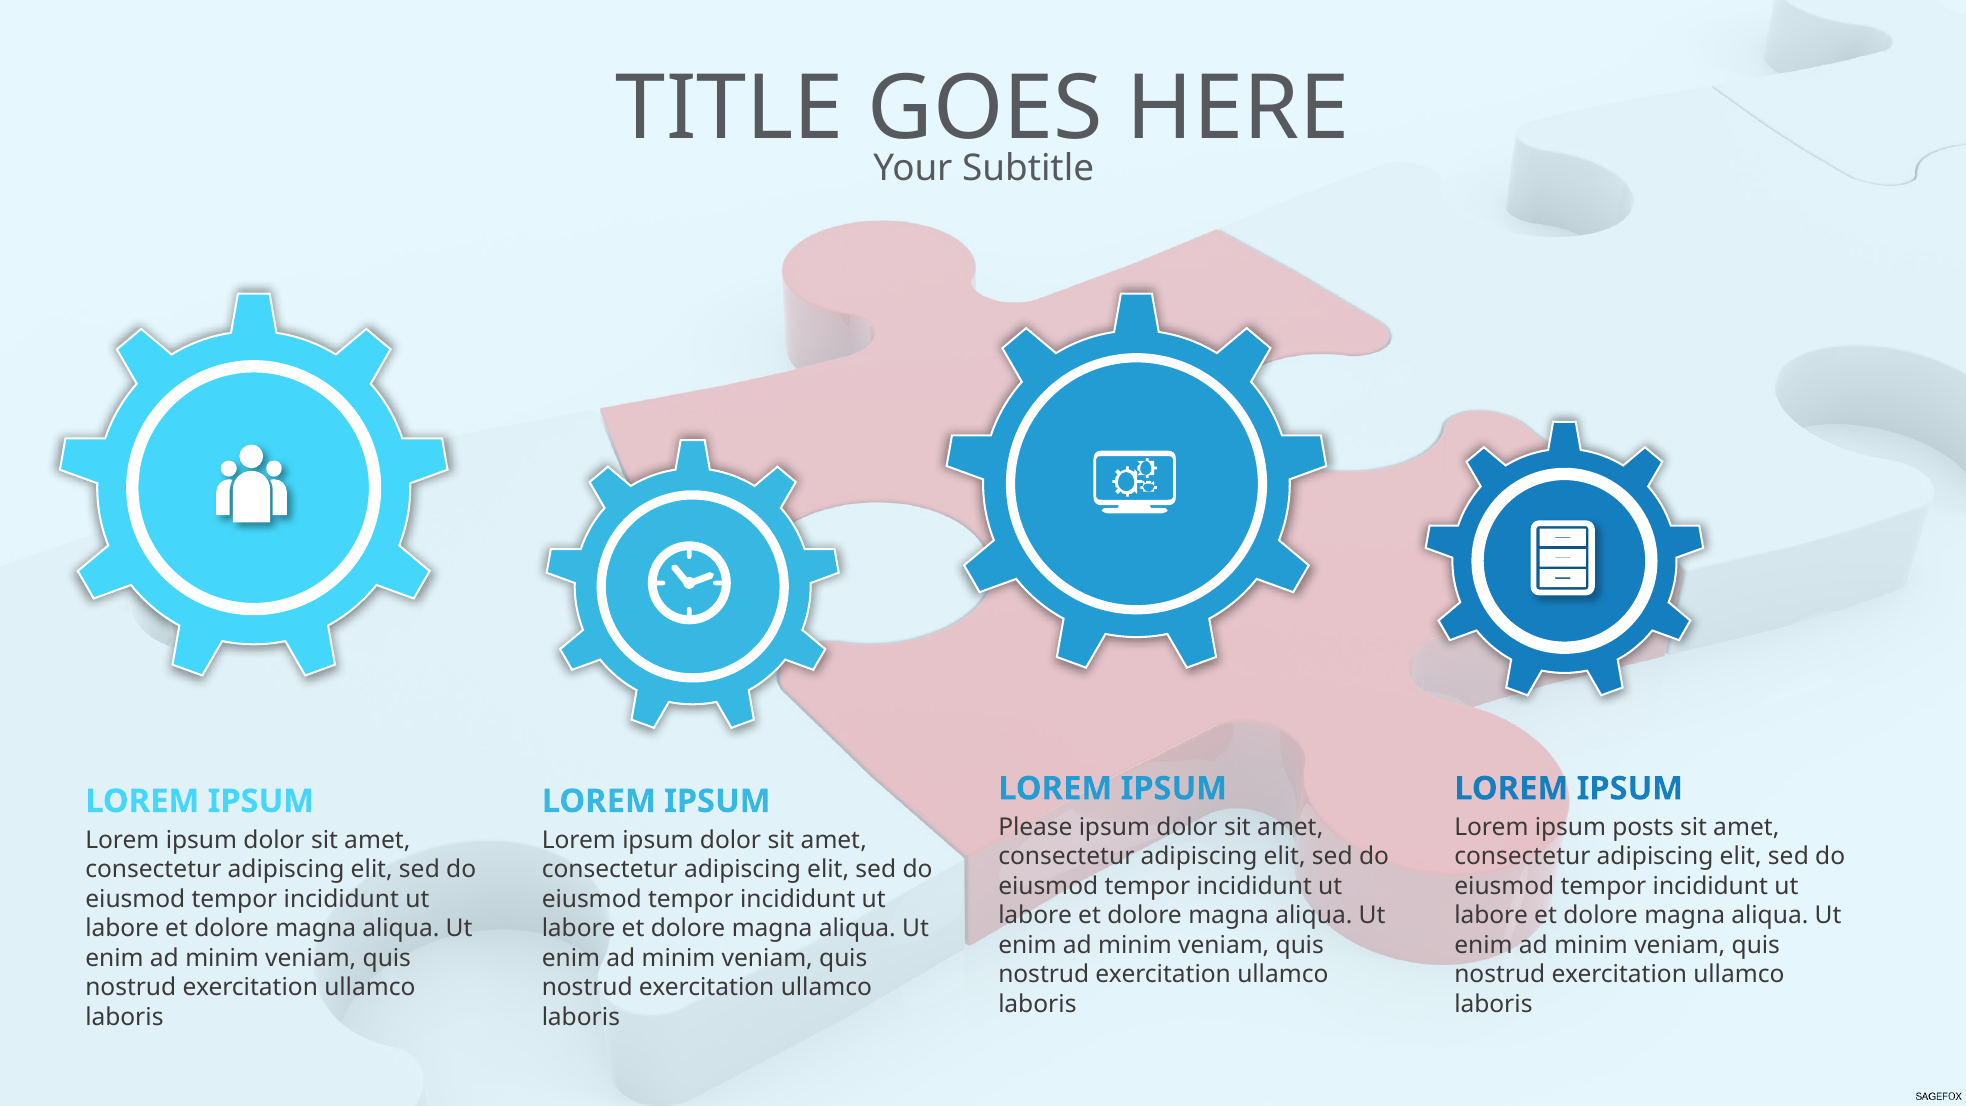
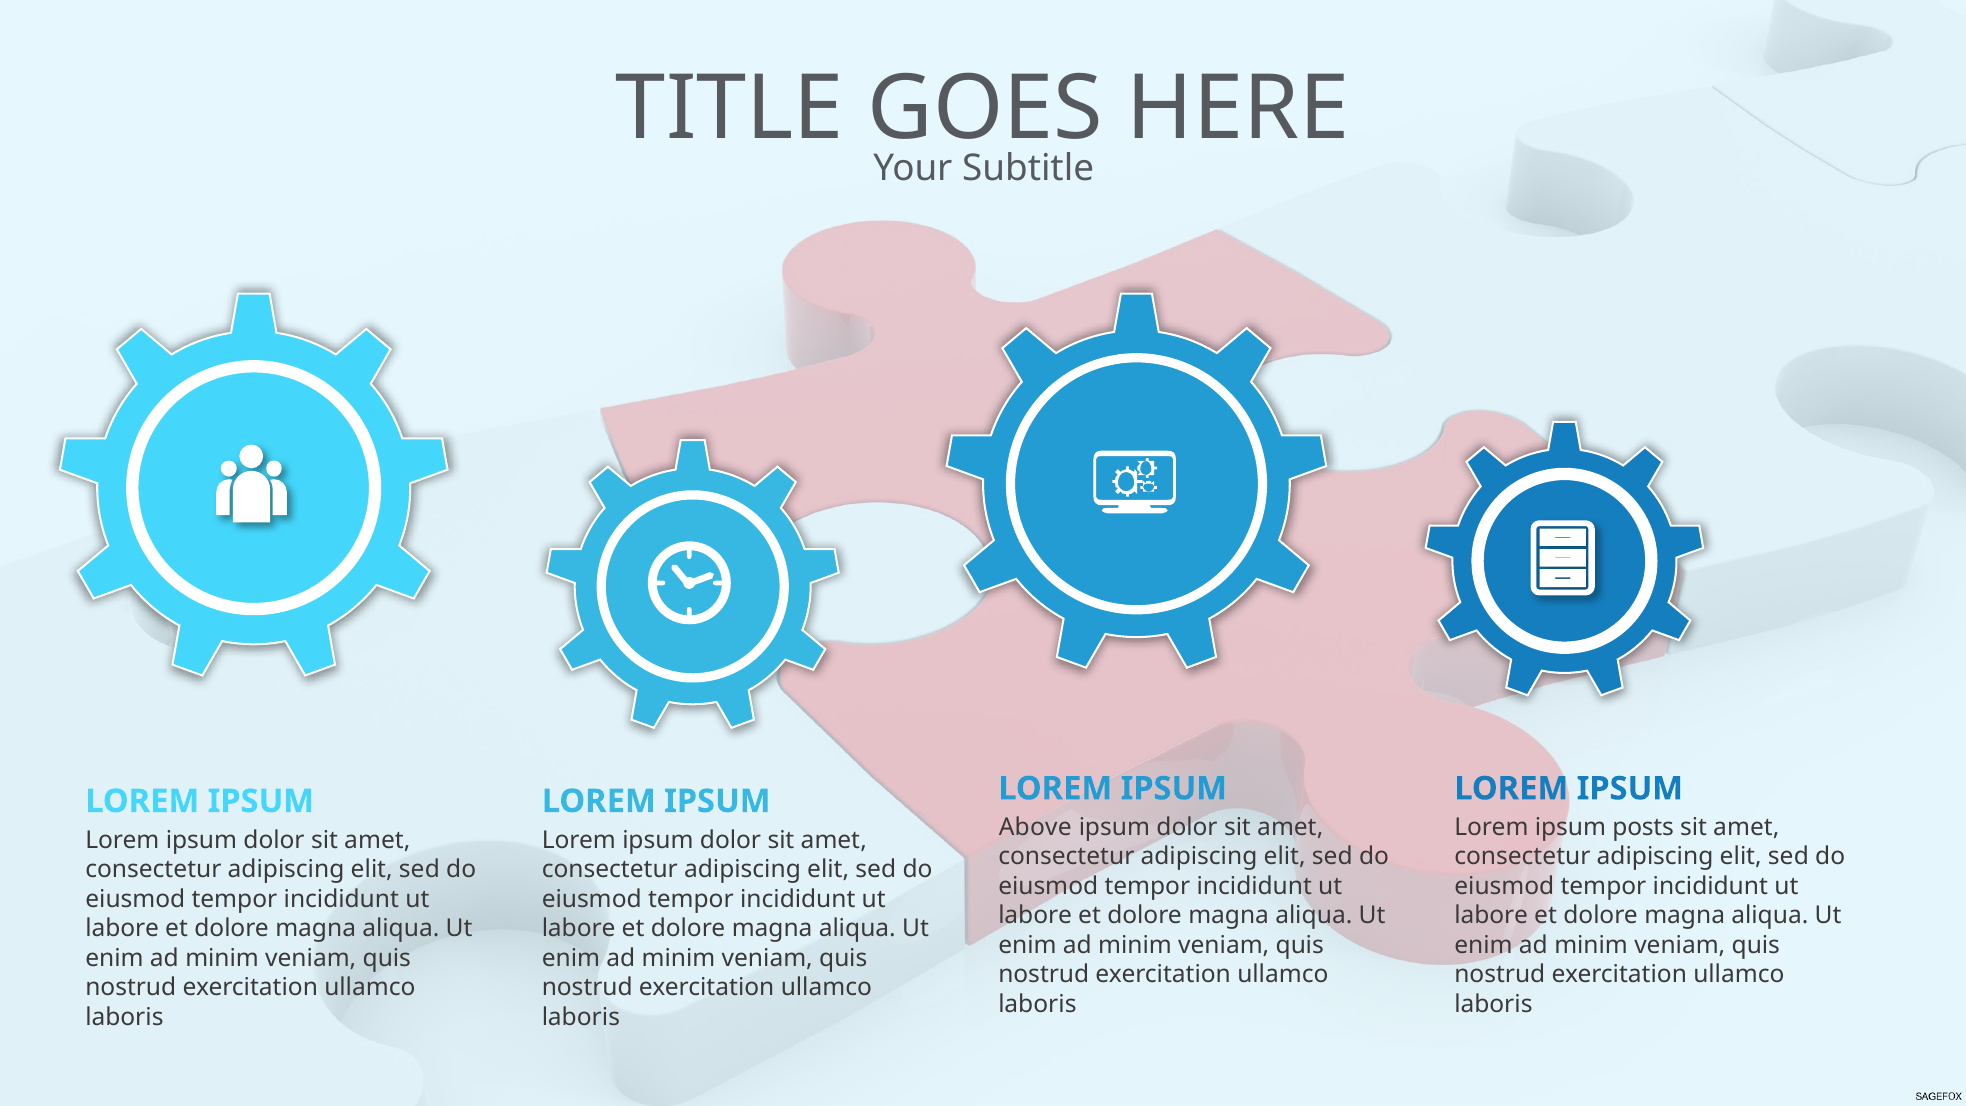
Please: Please -> Above (1035, 827)
